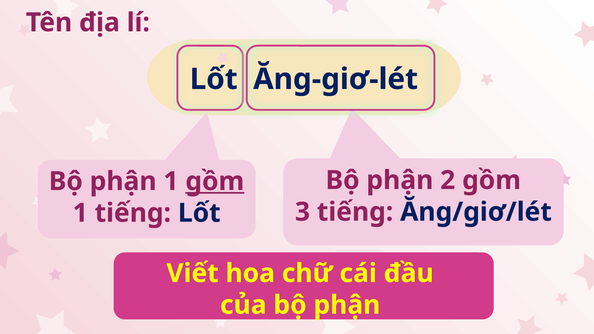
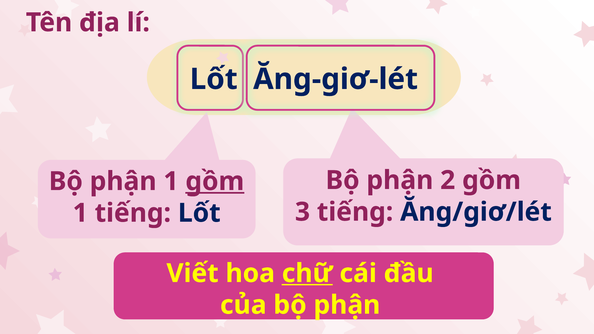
chữ underline: none -> present (307, 273)
